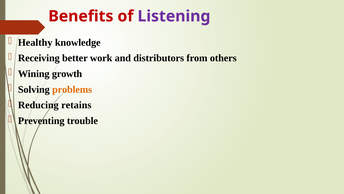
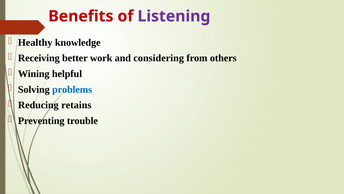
distributors: distributors -> considering (159, 58)
growth: growth -> helpful (67, 74)
problems colour: orange -> blue (72, 89)
